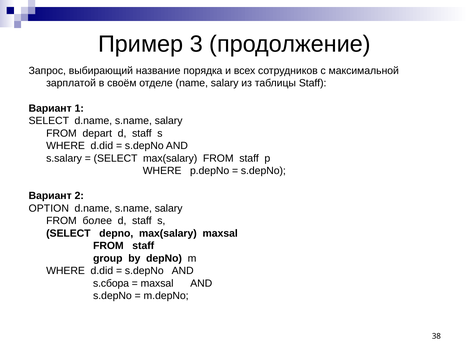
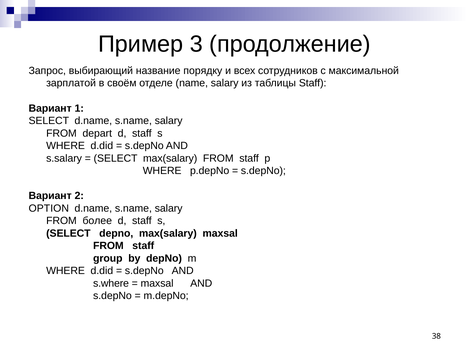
порядка: порядка -> порядку (203, 71)
s.сбора: s.сбора -> s.where (111, 283)
